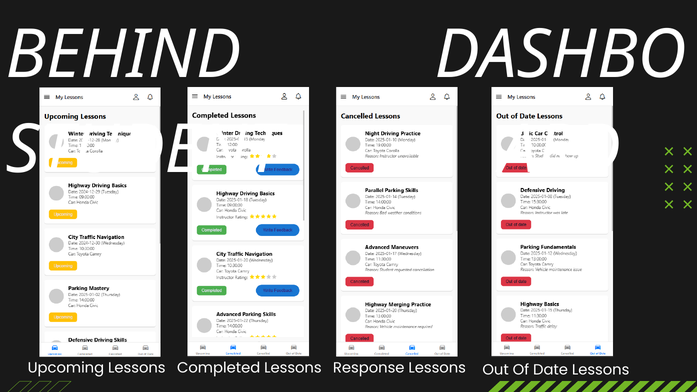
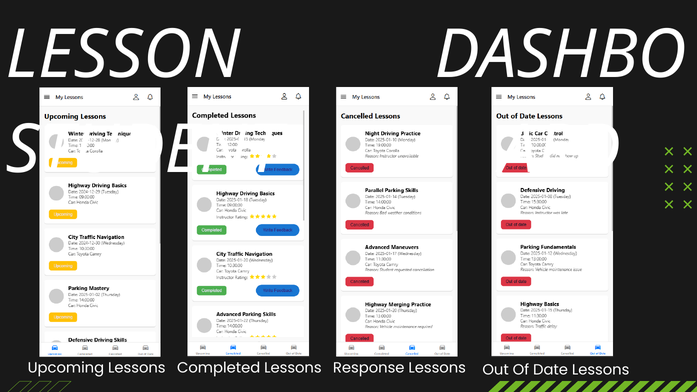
BEHIND: BEHIND -> LESSON (123, 55)
